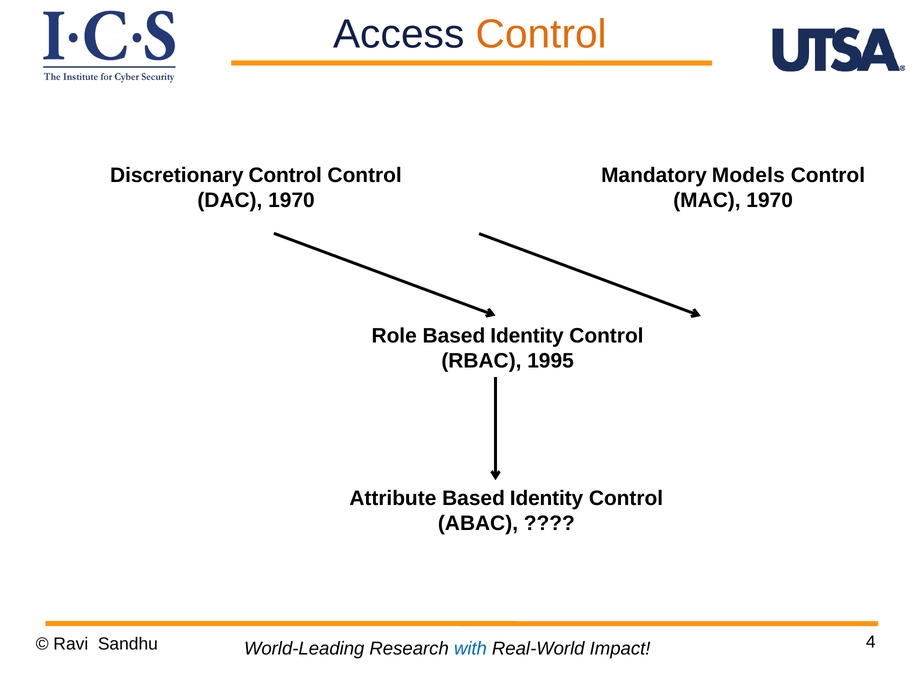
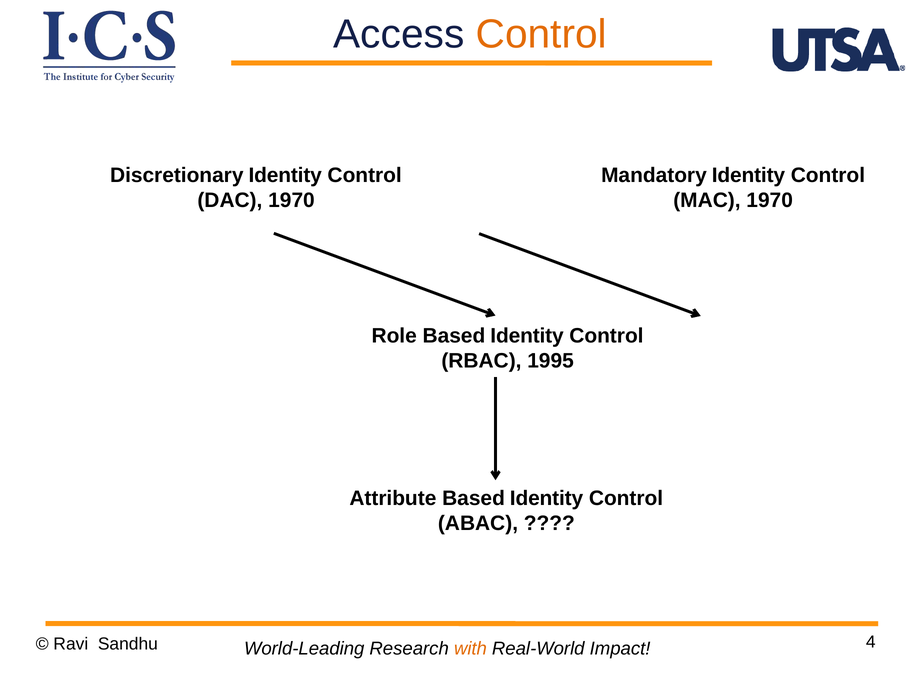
Discretionary Control: Control -> Identity (285, 175)
Mandatory Models: Models -> Identity (748, 175)
with colour: blue -> orange (470, 648)
